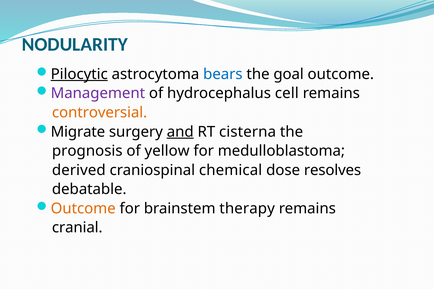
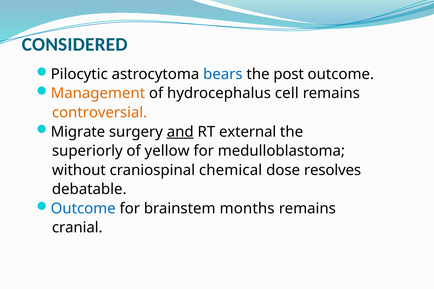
NODULARITY: NODULARITY -> CONSIDERED (75, 45)
Pilocytic underline: present -> none (79, 74)
goal: goal -> post (289, 74)
Management colour: purple -> orange (98, 93)
cisterna: cisterna -> external (248, 132)
prognosis: prognosis -> superiorly (87, 151)
derived: derived -> without (79, 170)
Outcome colour: orange -> blue (83, 209)
therapy: therapy -> months (247, 209)
